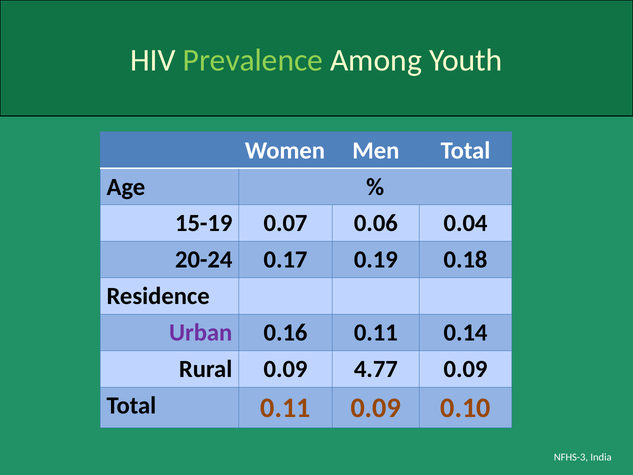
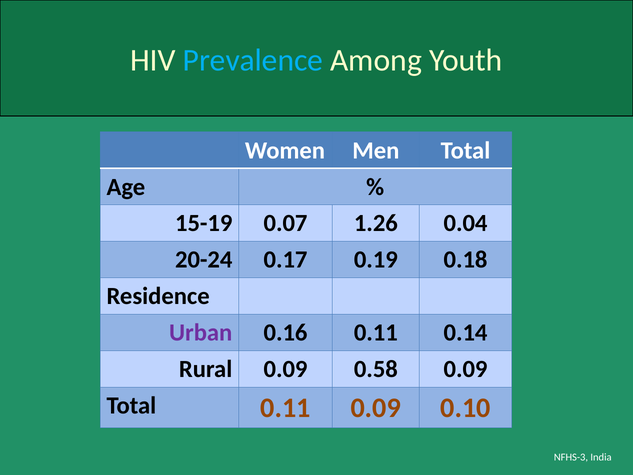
Prevalence colour: light green -> light blue (253, 60)
0.06: 0.06 -> 1.26 (376, 223)
4.77: 4.77 -> 0.58 (376, 369)
